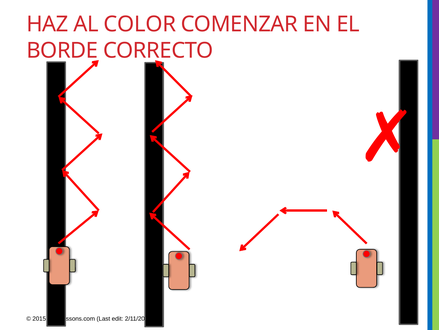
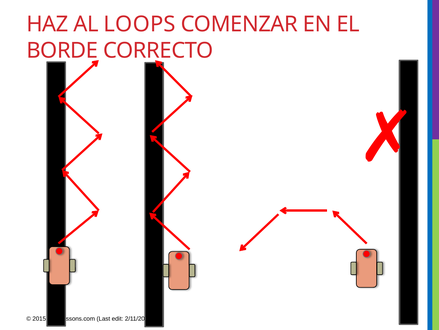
COLOR: COLOR -> LOOPS (140, 24)
